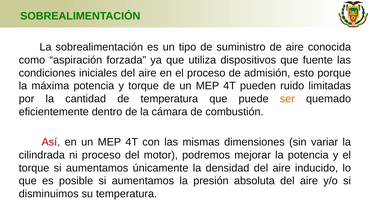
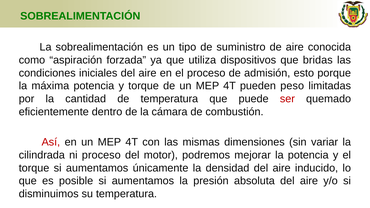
fuente: fuente -> bridas (318, 60)
ruido: ruido -> peso (292, 86)
ser colour: orange -> red (287, 99)
